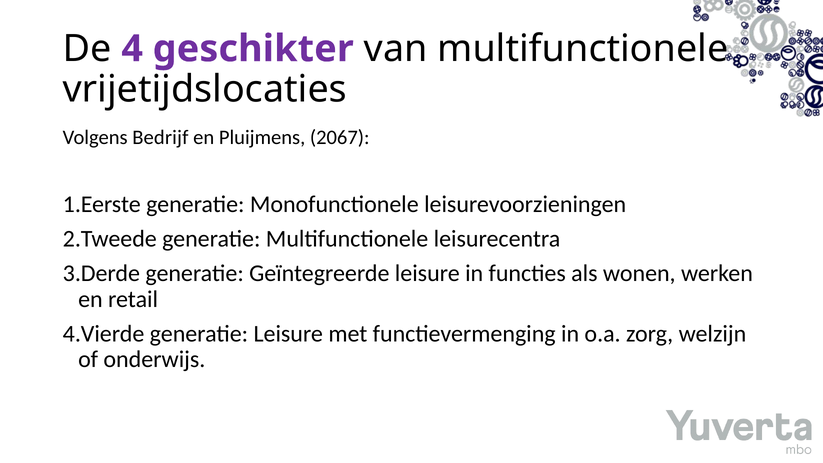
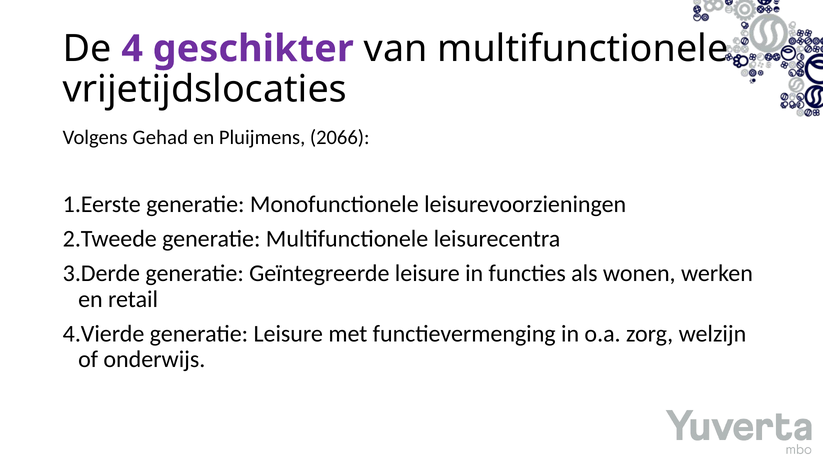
Bedrijf: Bedrijf -> Gehad (160, 137)
2067: 2067 -> 2066 (340, 137)
